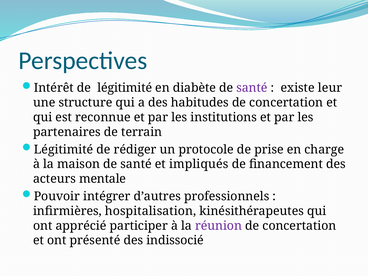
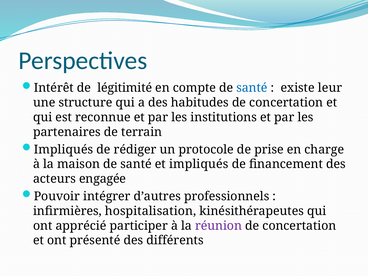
diabète: diabète -> compte (194, 88)
santé colour: purple -> blue (252, 88)
Légitimité: Légitimité -> Impliqués (63, 149)
mentale: mentale -> engagée (103, 179)
indissocié: indissocié -> différents (175, 240)
